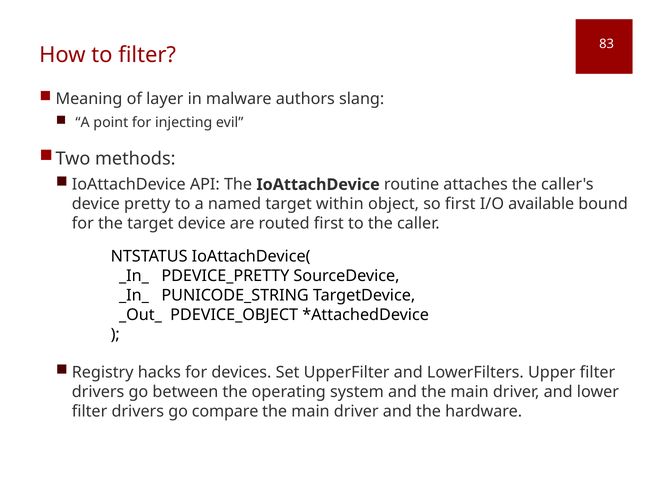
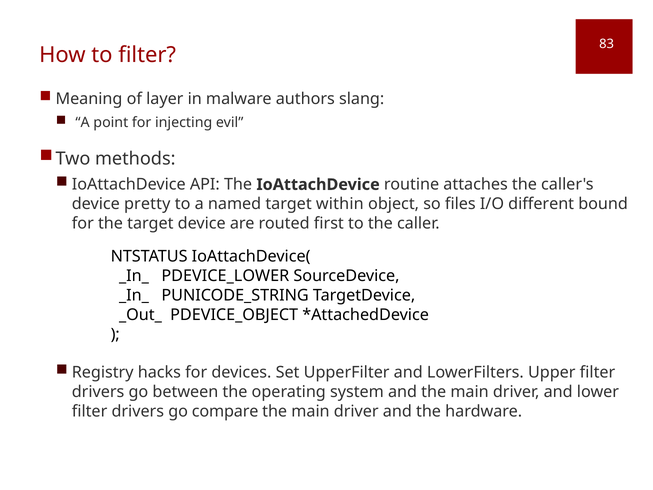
so first: first -> files (460, 204)
available: available -> different (541, 204)
PDEVICE_PRETTY: PDEVICE_PRETTY -> PDEVICE_LOWER (225, 276)
